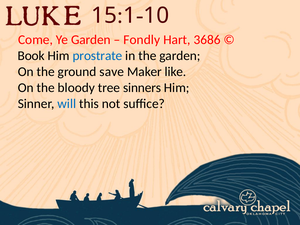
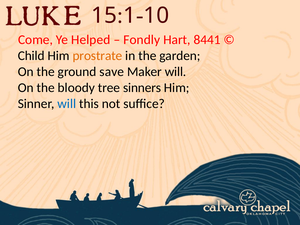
Ye Garden: Garden -> Helped (91, 40)
3686: 3686 -> 8441 (207, 40)
Book: Book -> Child (31, 56)
prostrate colour: blue -> orange (97, 56)
Maker like: like -> will (176, 72)
